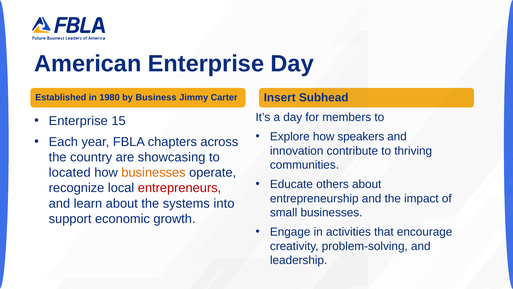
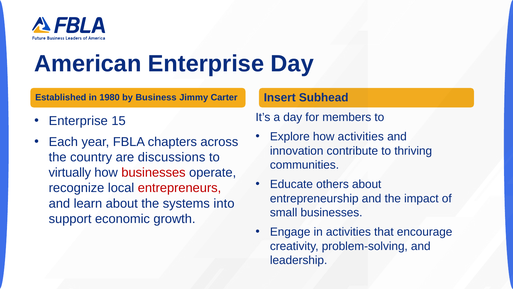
how speakers: speakers -> activities (361, 136)
showcasing: showcasing -> discussions (172, 157)
located: located -> virtually (70, 172)
businesses colour: orange -> red (153, 172)
